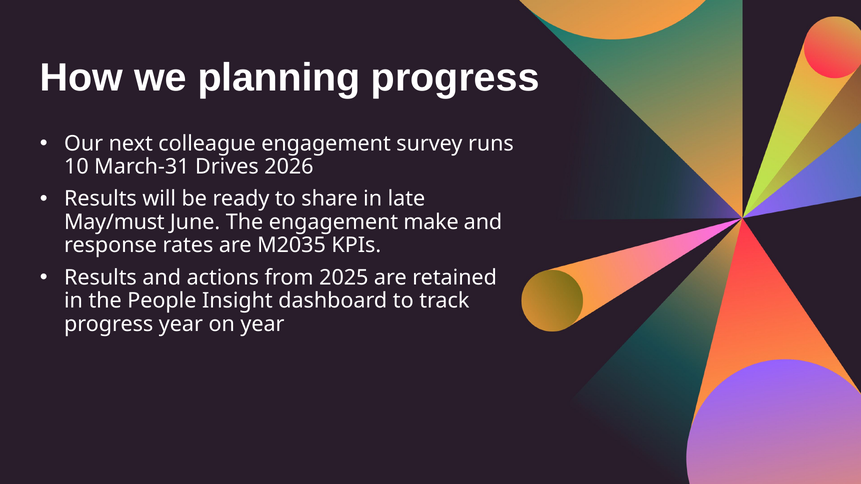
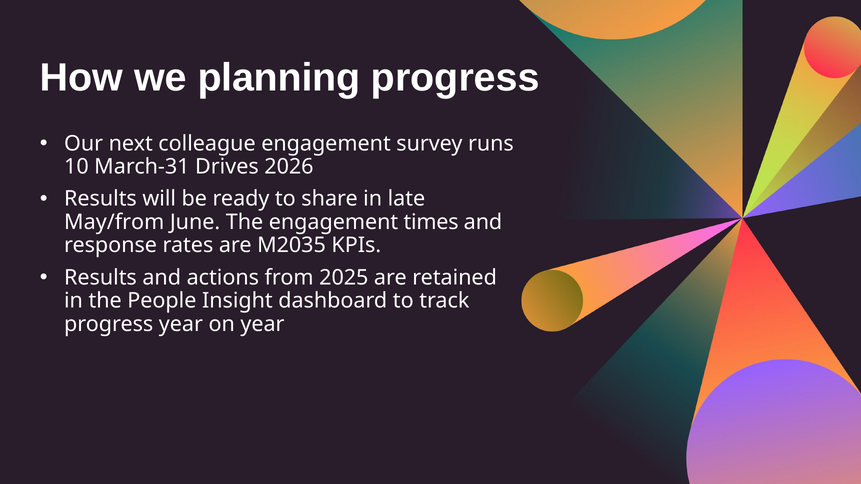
May/must: May/must -> May/from (114, 222)
make: make -> times (431, 222)
